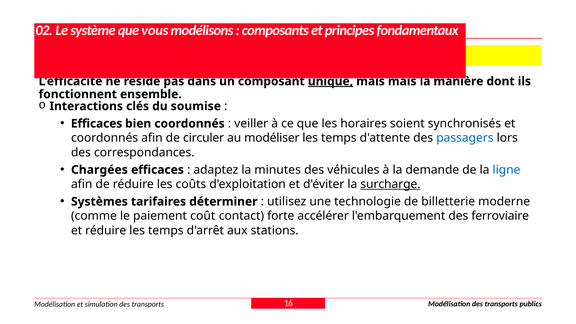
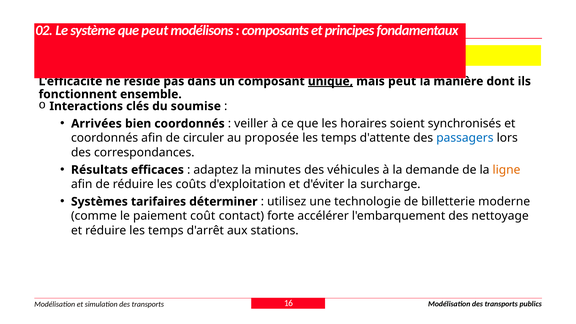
que vous: vous -> peut (155, 30)
mais mais: mais -> peut (402, 81)
Efficaces: Efficaces -> Arrivées (96, 124)
modéliser: modéliser -> proposée (272, 138)
Chargées: Chargées -> Résultats (99, 170)
ligne colour: blue -> orange (506, 170)
surcharge underline: present -> none (390, 184)
ferroviaire: ferroviaire -> nettoyage (500, 216)
